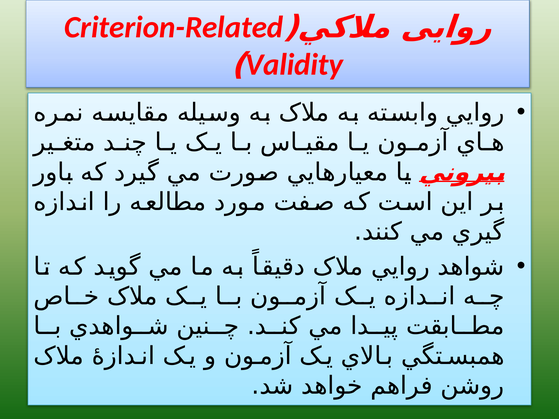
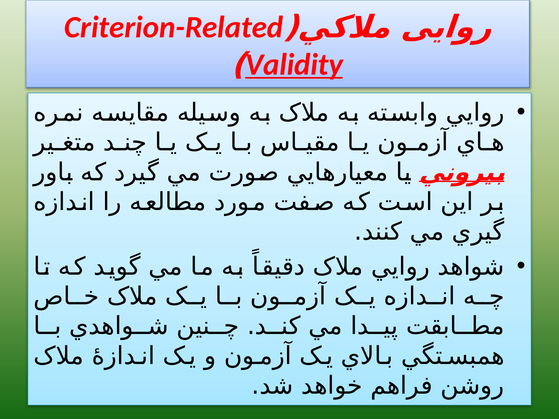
Validity underline: none -> present (294, 64)
